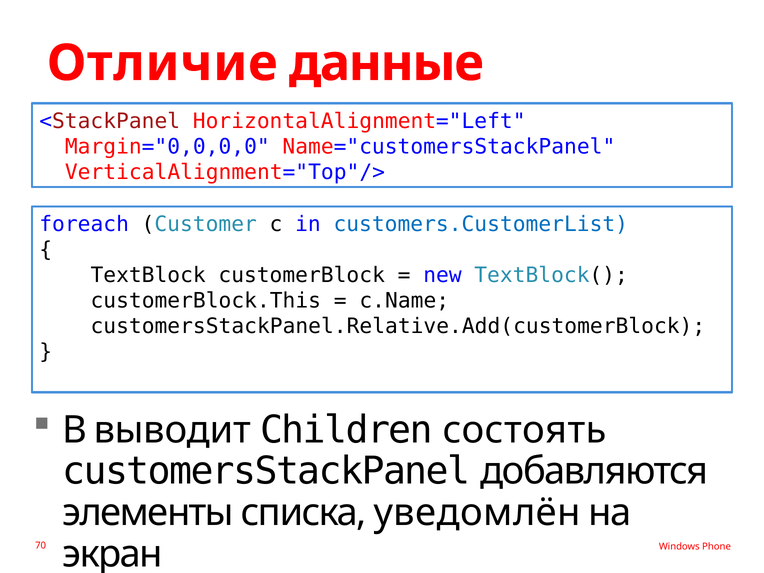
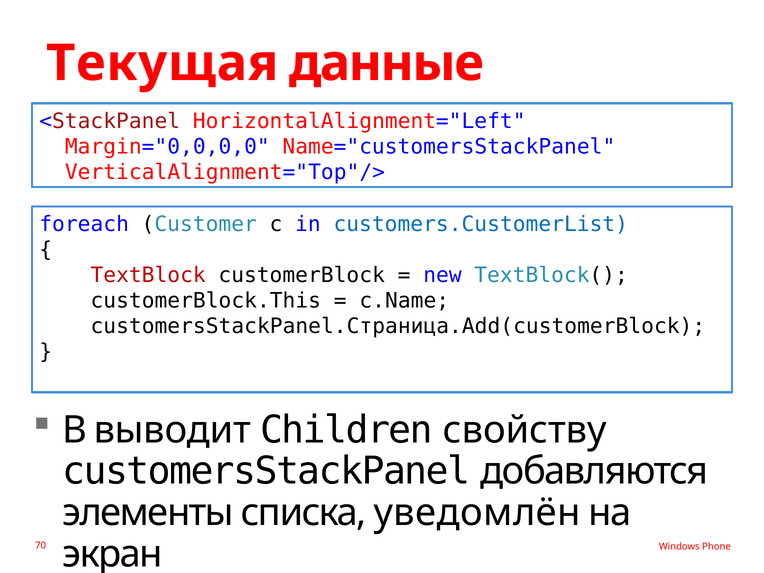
Отличие: Отличие -> Текущая (162, 63)
TextBlock colour: black -> red (148, 275)
customersStackPanel.Relative.Add(customerBlock: customersStackPanel.Relative.Add(customerBlock -> customersStackPanel.Страница.Add(customerBlock (398, 326)
состоять: состоять -> свойству (525, 430)
